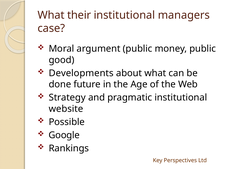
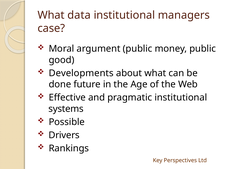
their: their -> data (79, 15)
Strategy: Strategy -> Effective (67, 97)
website: website -> systems (66, 109)
Google: Google -> Drivers (64, 135)
